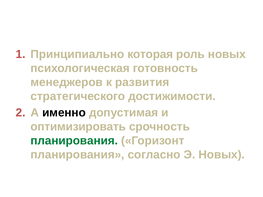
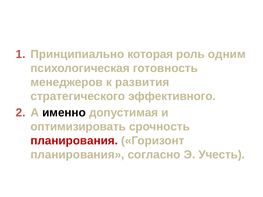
роль новых: новых -> одним (227, 54)
достижимости: достижимости -> эффективного (172, 96)
планирования colour: green -> red (74, 141)
Э Новых: Новых -> Учесть (222, 155)
